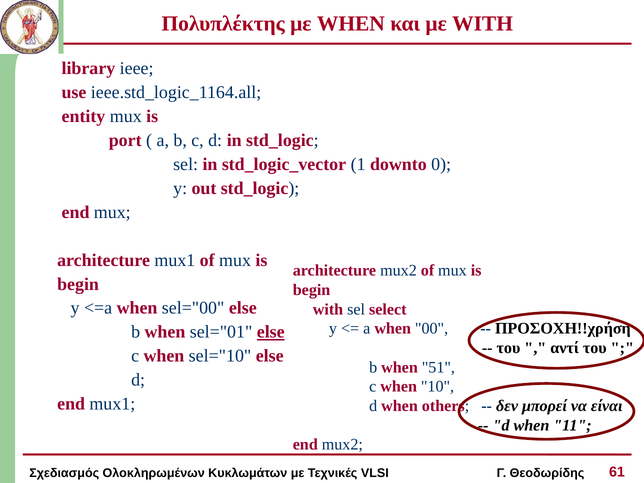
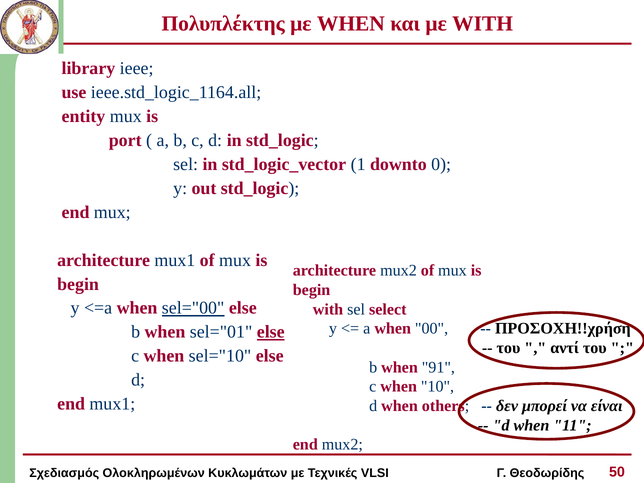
sel="00 underline: none -> present (193, 308)
51: 51 -> 91 (438, 367)
61: 61 -> 50 (617, 472)
